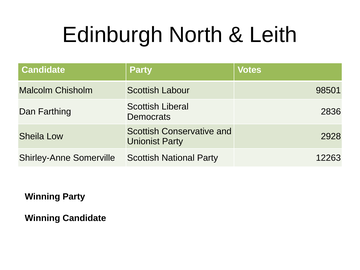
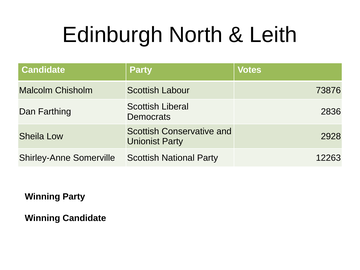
98501: 98501 -> 73876 (328, 90)
